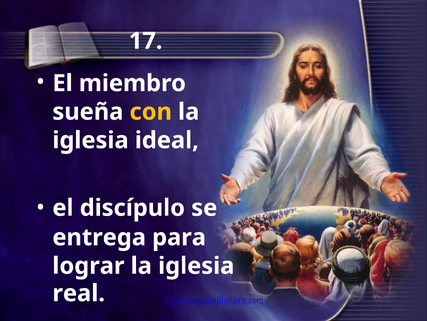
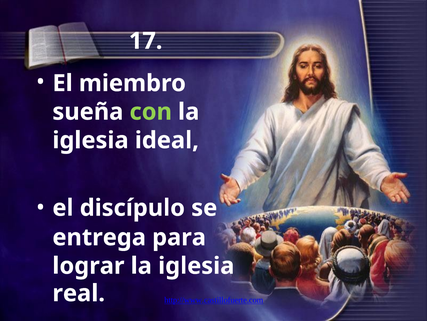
con colour: yellow -> light green (151, 112)
